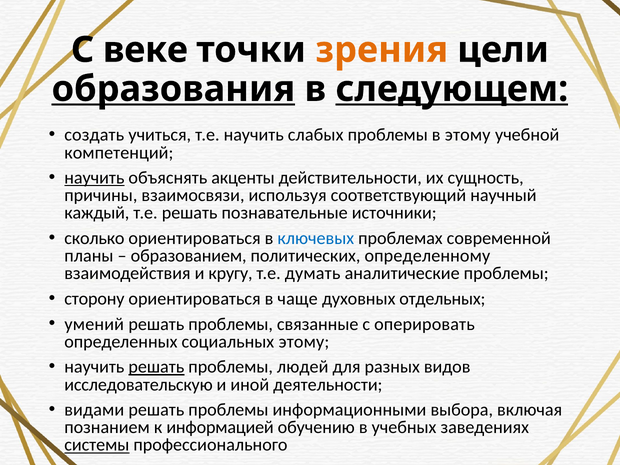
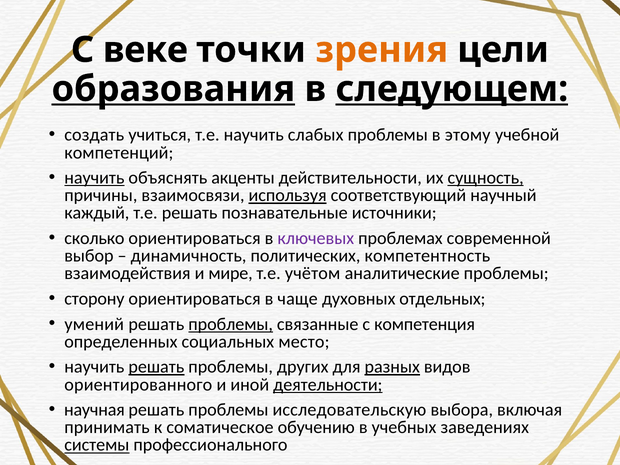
сущность underline: none -> present (486, 178)
используя underline: none -> present (288, 195)
ключевых colour: blue -> purple (316, 238)
планы: планы -> выбор (89, 256)
образованием: образованием -> динамичность (189, 256)
определенному: определенному -> компетентность (427, 256)
кругу: кругу -> мире (231, 273)
думать: думать -> учётом (313, 273)
проблемы underline: none -> present (231, 324)
оперировать: оперировать -> компетенция (425, 324)
социальных этому: этому -> место (304, 342)
людей: людей -> других (303, 367)
разных underline: none -> present (392, 367)
исследовательскую: исследовательскую -> ориентированного (138, 385)
деятельности underline: none -> present (328, 385)
видами: видами -> научная (94, 410)
информационными: информационными -> исследовательскую (349, 410)
познанием: познанием -> принимать (107, 427)
информацией: информацией -> соматическое (220, 427)
